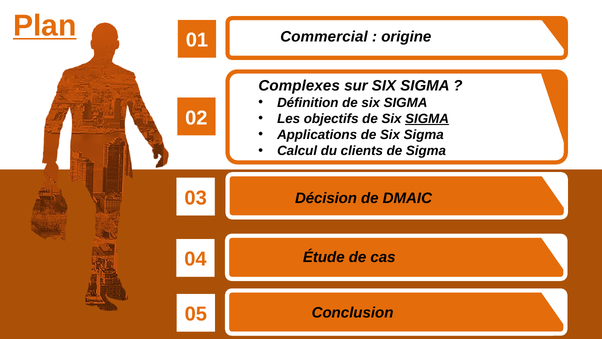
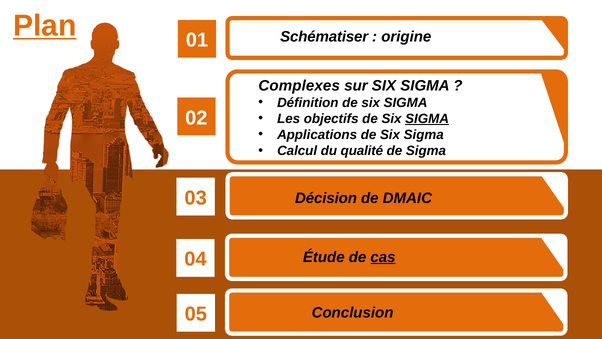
Commercial: Commercial -> Schématiser (324, 37)
clients: clients -> qualité (362, 151)
cas underline: none -> present (383, 257)
